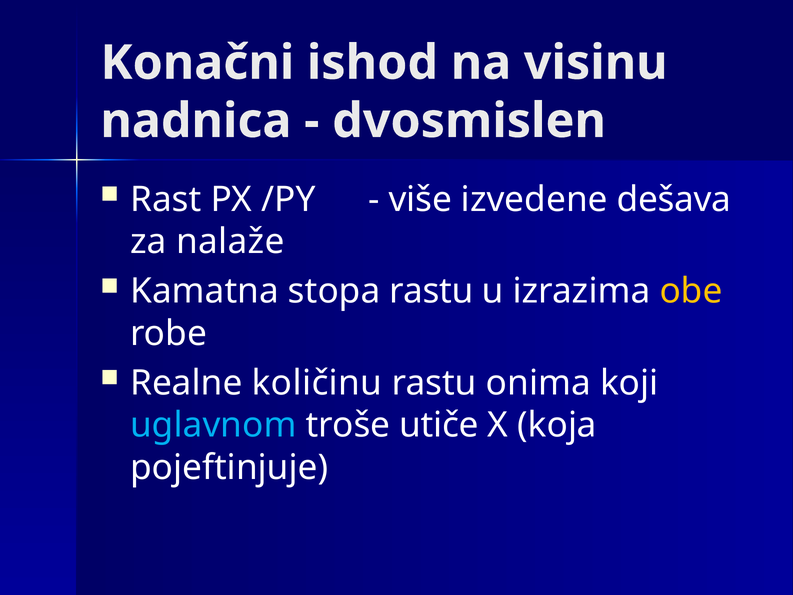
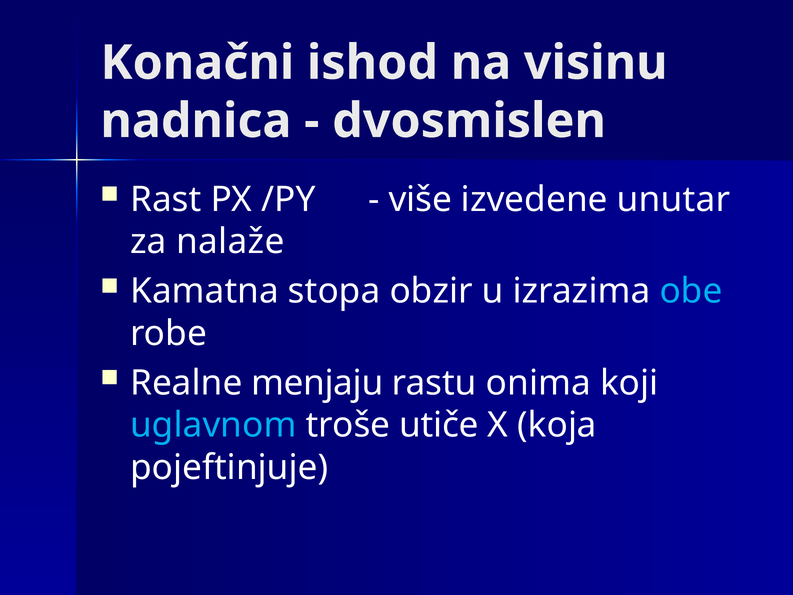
dešava: dešava -> unutar (674, 199)
stopa rastu: rastu -> obzir (431, 291)
obe colour: yellow -> light blue (691, 291)
količinu: količinu -> menjaju (317, 383)
